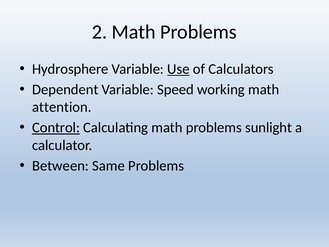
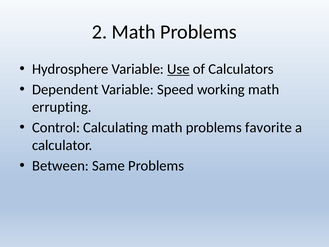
attention: attention -> errupting (62, 107)
Control underline: present -> none (56, 128)
sunlight: sunlight -> favorite (268, 128)
